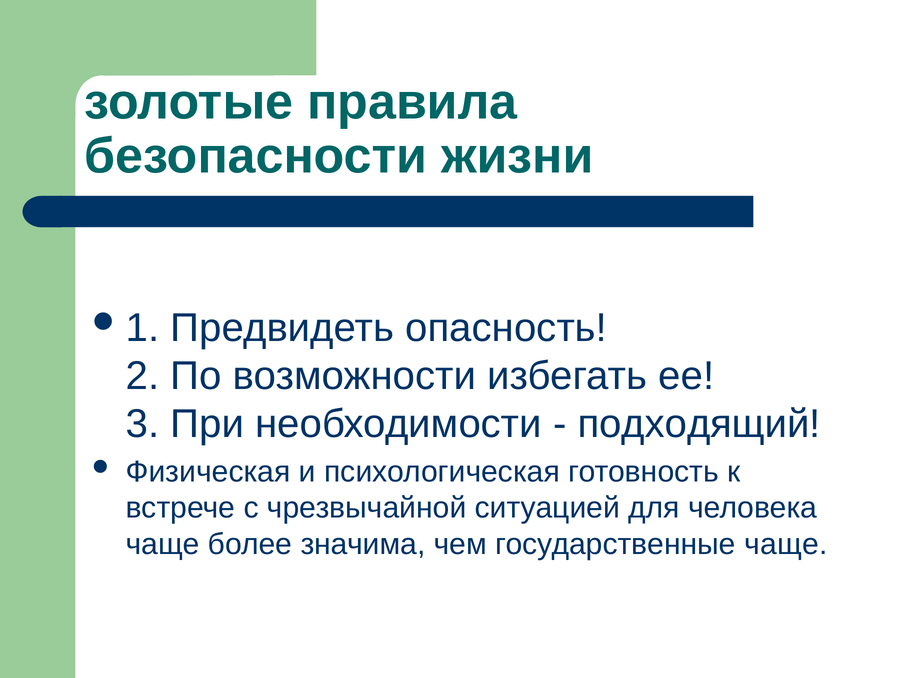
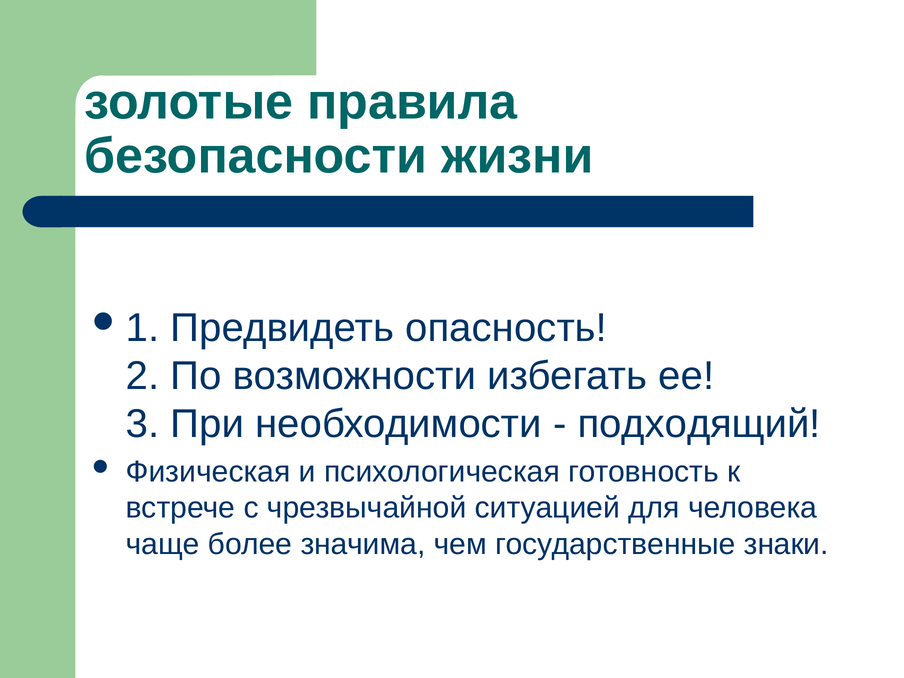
государственные чаще: чаще -> знаки (786, 544)
